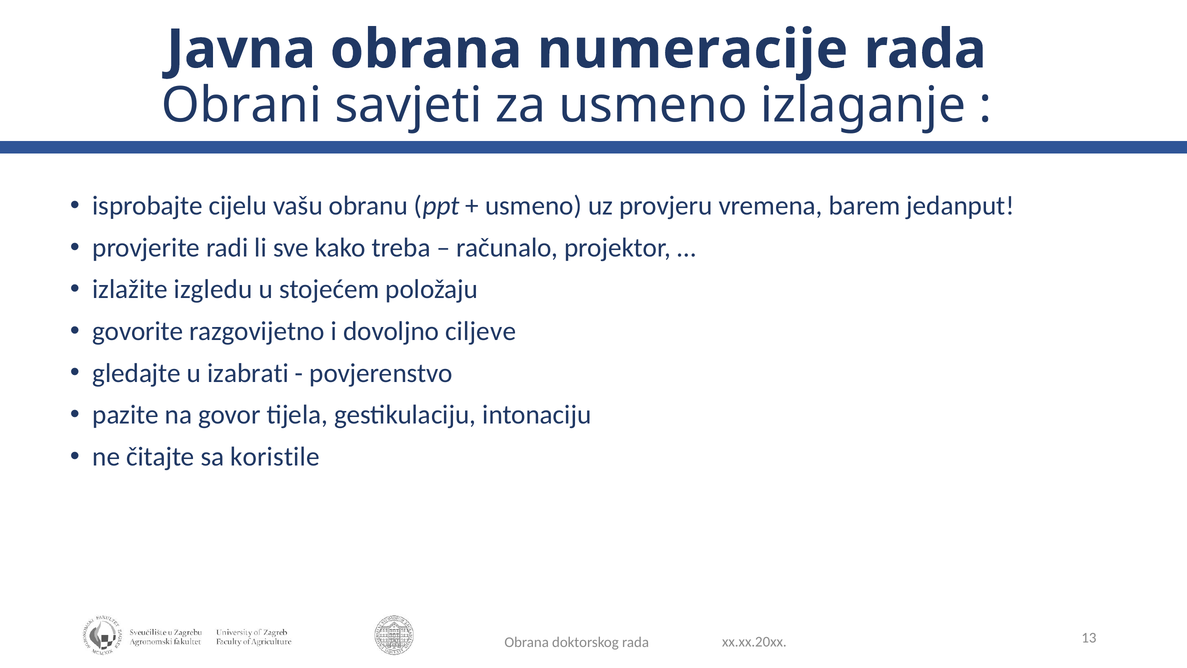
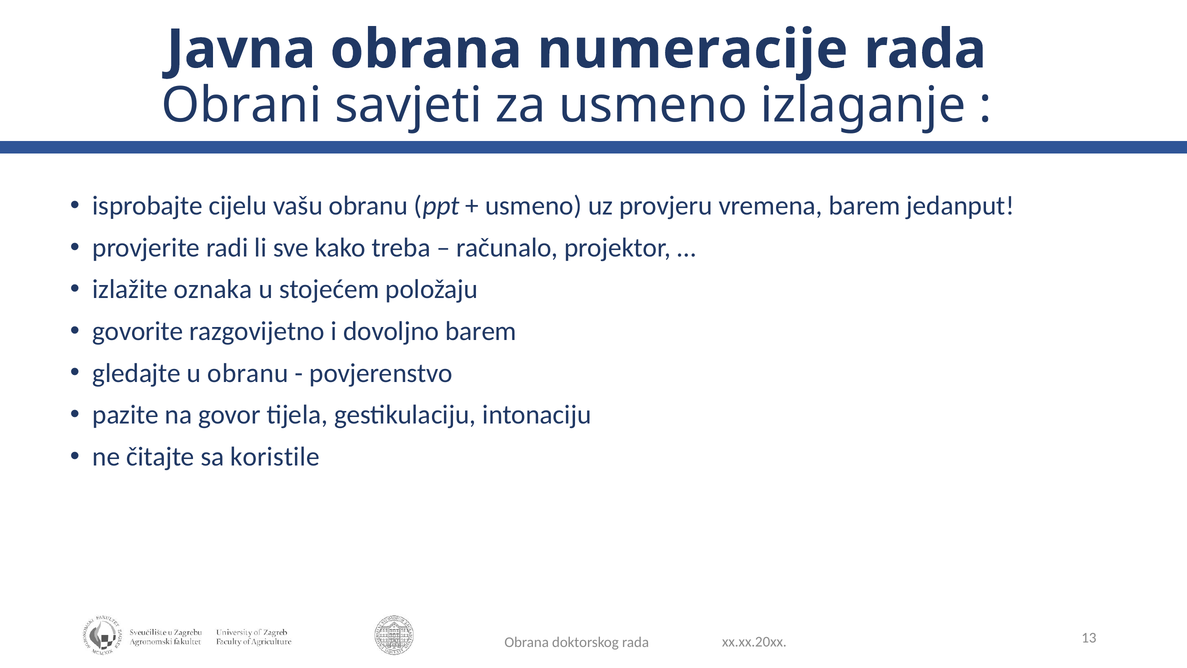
izgledu: izgledu -> oznaka (213, 289)
dovoljno ciljeve: ciljeve -> barem (481, 331)
u izabrati: izabrati -> obranu (248, 373)
